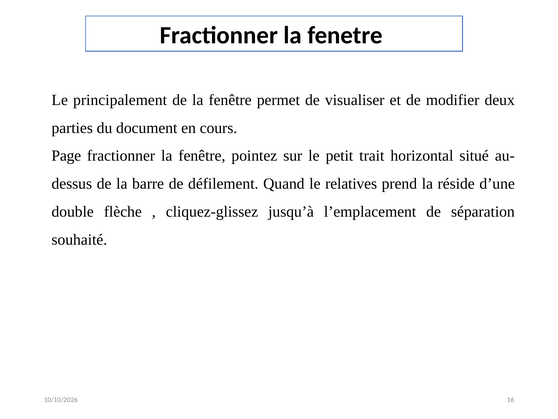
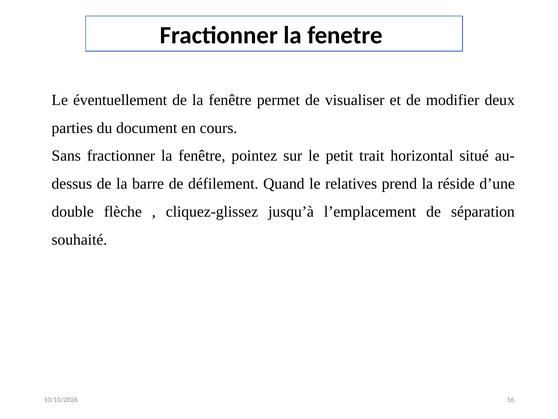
principalement: principalement -> éventuellement (120, 100)
Page: Page -> Sans (66, 156)
